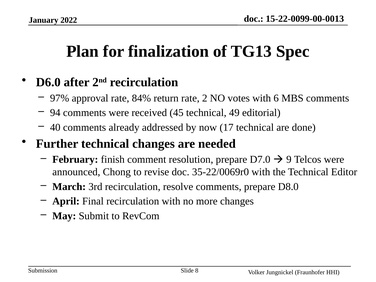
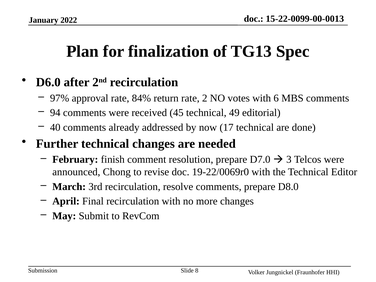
9: 9 -> 3 (289, 160)
35-22/0069r0: 35-22/0069r0 -> 19-22/0069r0 (220, 172)
